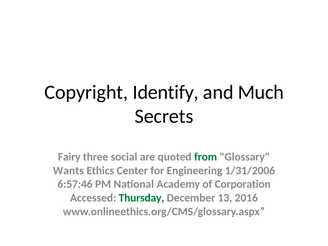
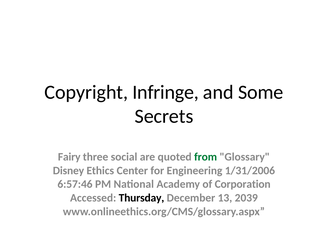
Identify: Identify -> Infringe (166, 92)
Much: Much -> Some (261, 92)
Wants: Wants -> Disney (68, 171)
Thursday colour: green -> black (142, 198)
2016: 2016 -> 2039 (246, 198)
